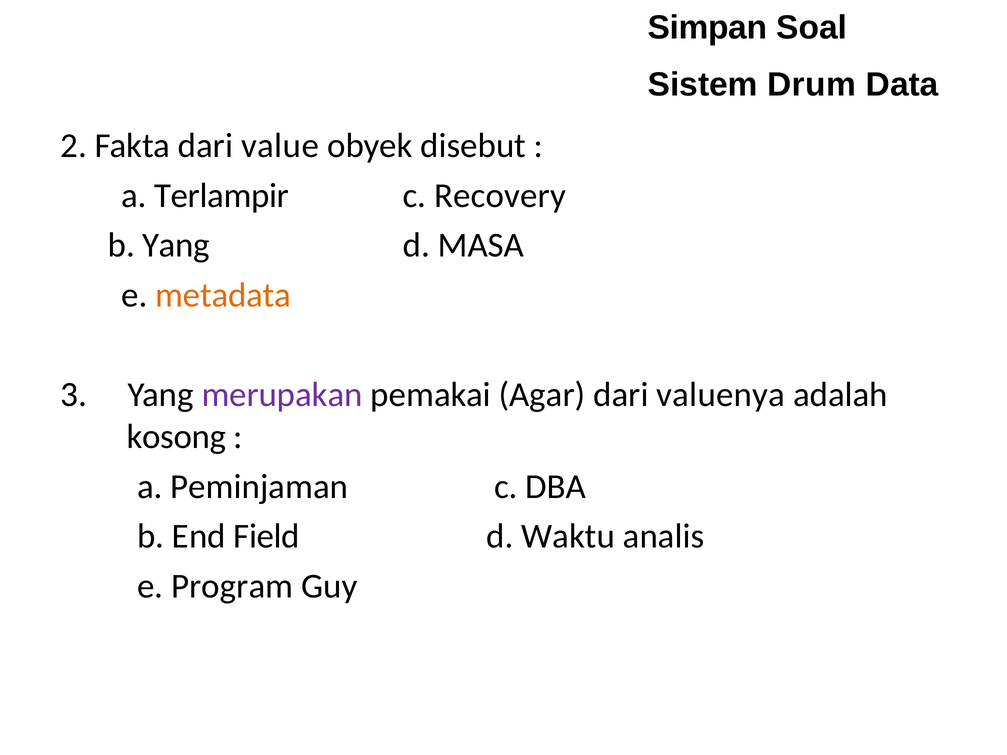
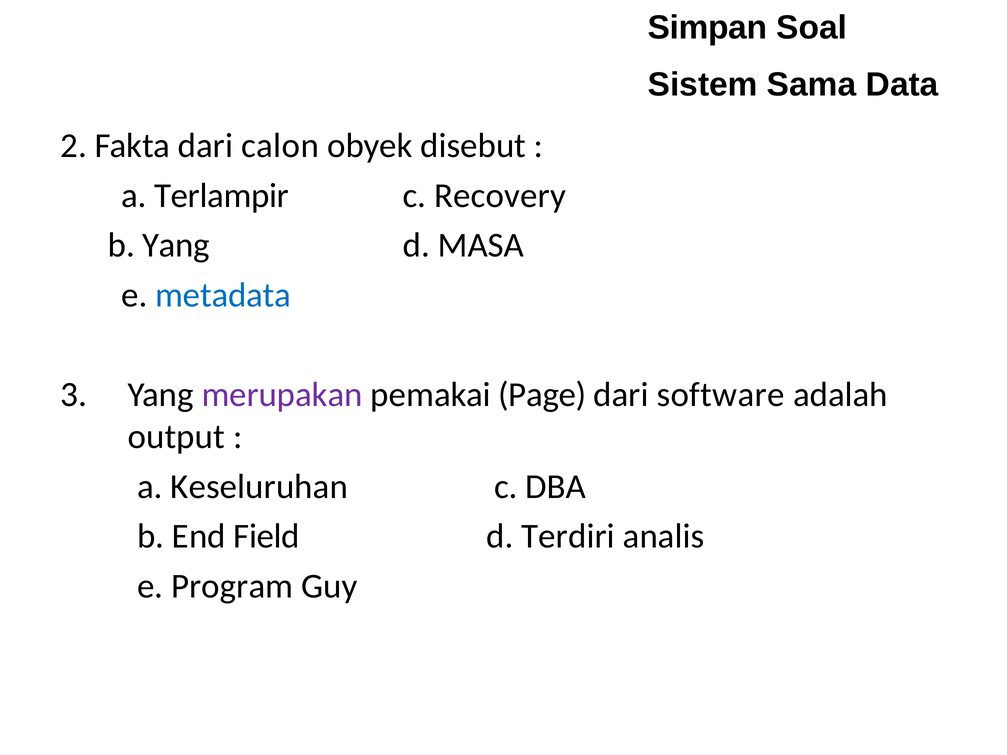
Drum: Drum -> Sama (812, 85)
value: value -> calon (280, 146)
metadata colour: orange -> blue (223, 295)
Agar: Agar -> Page (542, 395)
valuenya: valuenya -> software (721, 395)
kosong: kosong -> output (176, 437)
Peminjaman: Peminjaman -> Keseluruhan (259, 487)
Waktu: Waktu -> Terdiri (568, 536)
